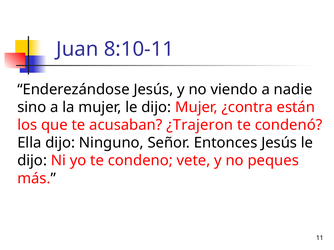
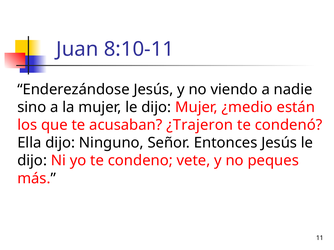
¿contra: ¿contra -> ¿medio (247, 107)
